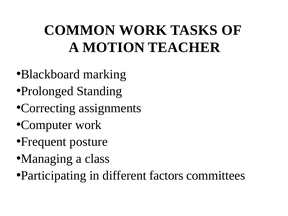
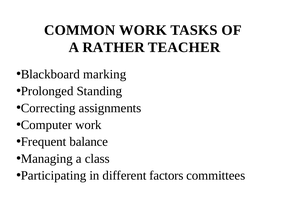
MOTION: MOTION -> RATHER (114, 47)
posture: posture -> balance (89, 142)
